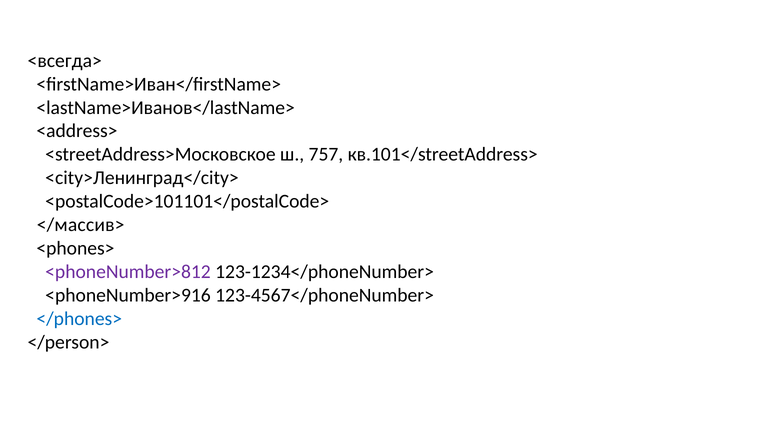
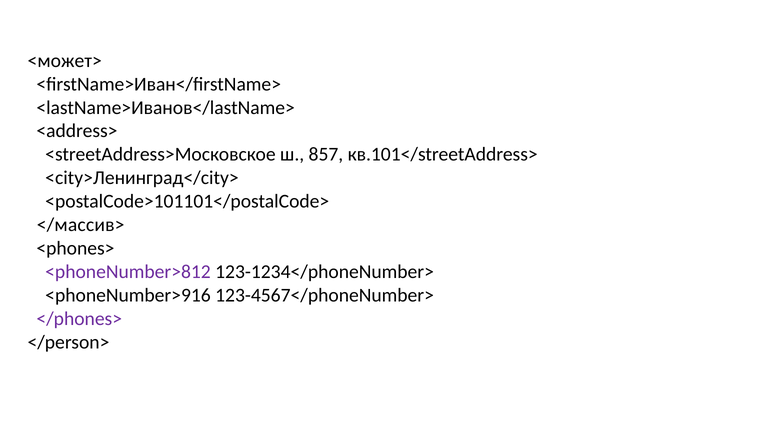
<всегда>: <всегда> -> <может> (65, 61)
757: 757 -> 857 (326, 155)
</phones> colour: blue -> purple (79, 319)
